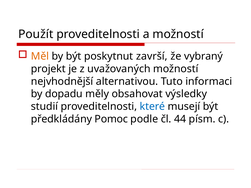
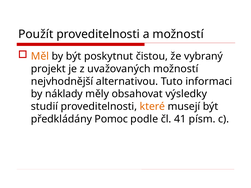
završí: završí -> čistou (152, 56)
dopadu: dopadu -> náklady (64, 94)
které colour: blue -> orange (152, 107)
44: 44 -> 41 (180, 119)
